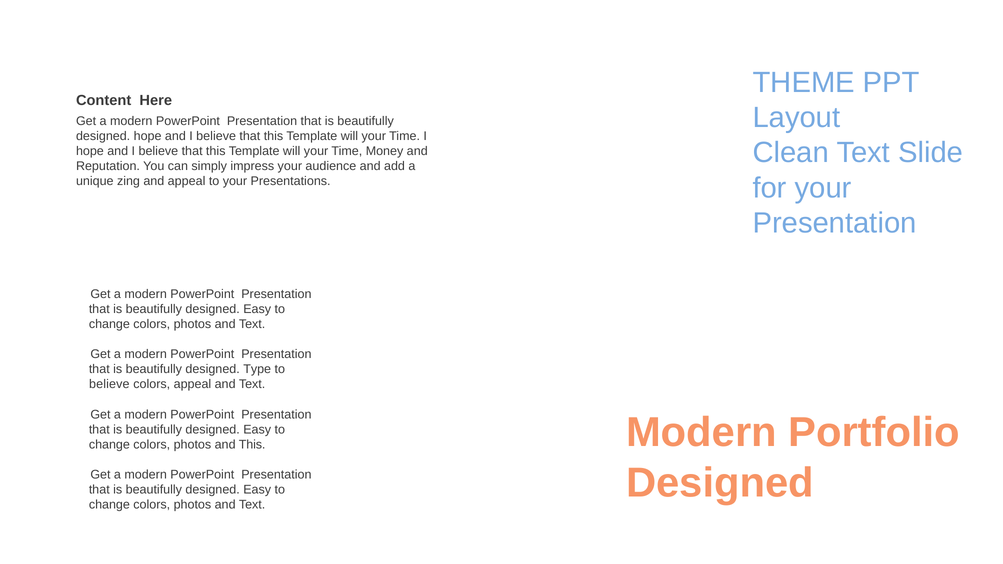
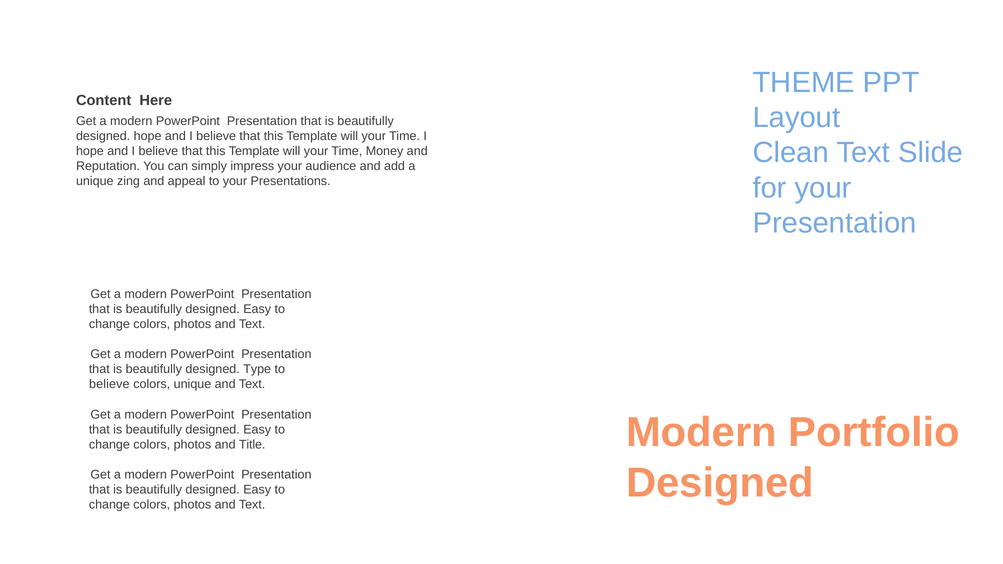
colors appeal: appeal -> unique (192, 384)
and This: This -> Title (252, 445)
